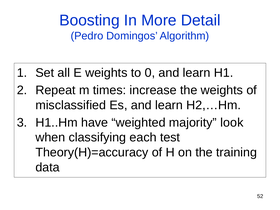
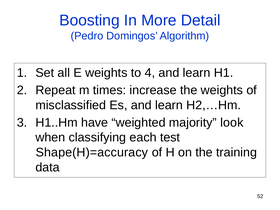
0: 0 -> 4 (150, 73)
Theory(H)=accuracy: Theory(H)=accuracy -> Shape(H)=accuracy (92, 152)
